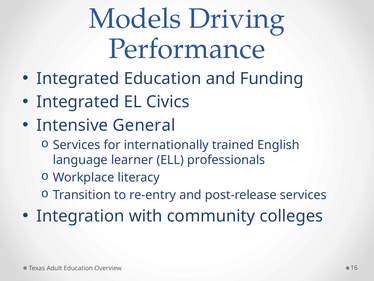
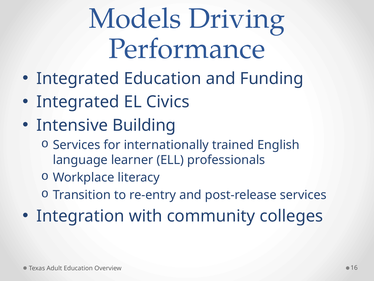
General: General -> Building (144, 125)
